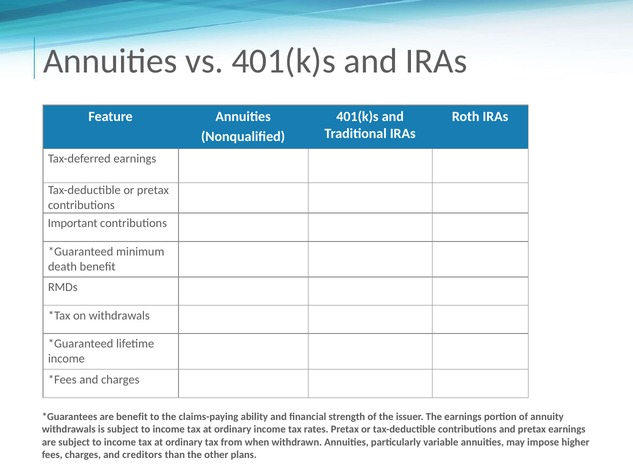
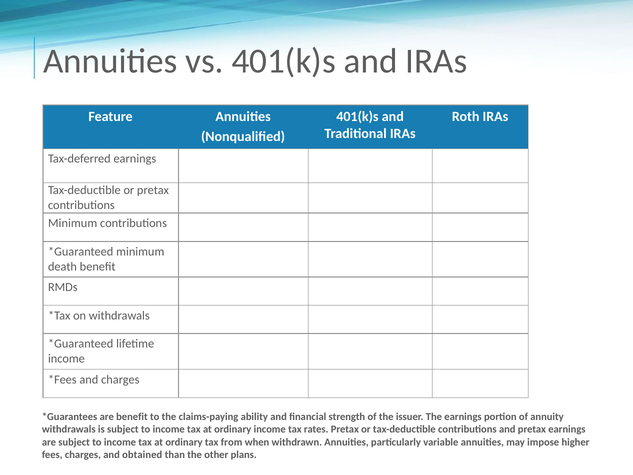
Important: Important -> Minimum (73, 223)
creditors: creditors -> obtained (142, 455)
